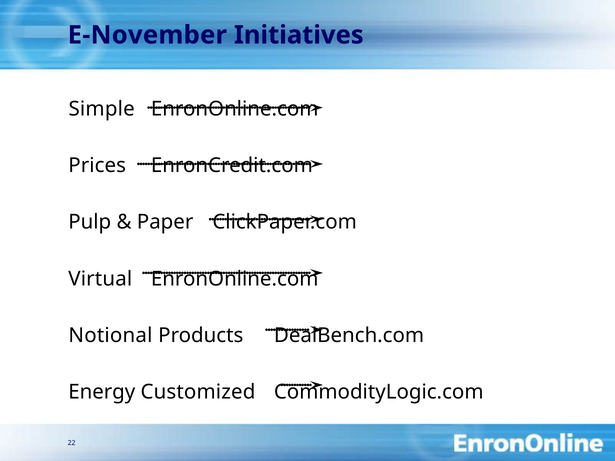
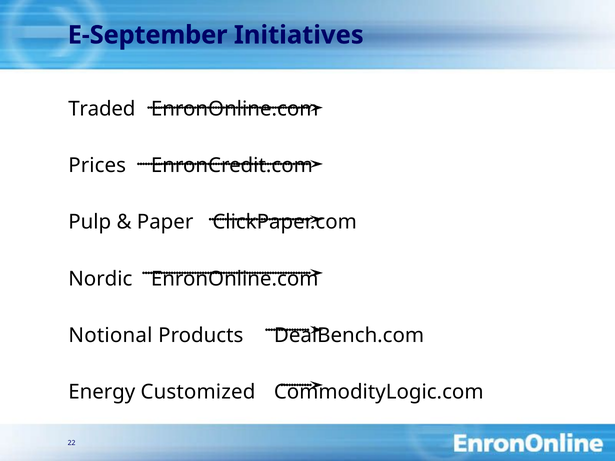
E-November: E-November -> E-September (148, 35)
Simple: Simple -> Traded (102, 109)
Virtual: Virtual -> Nordic (100, 279)
